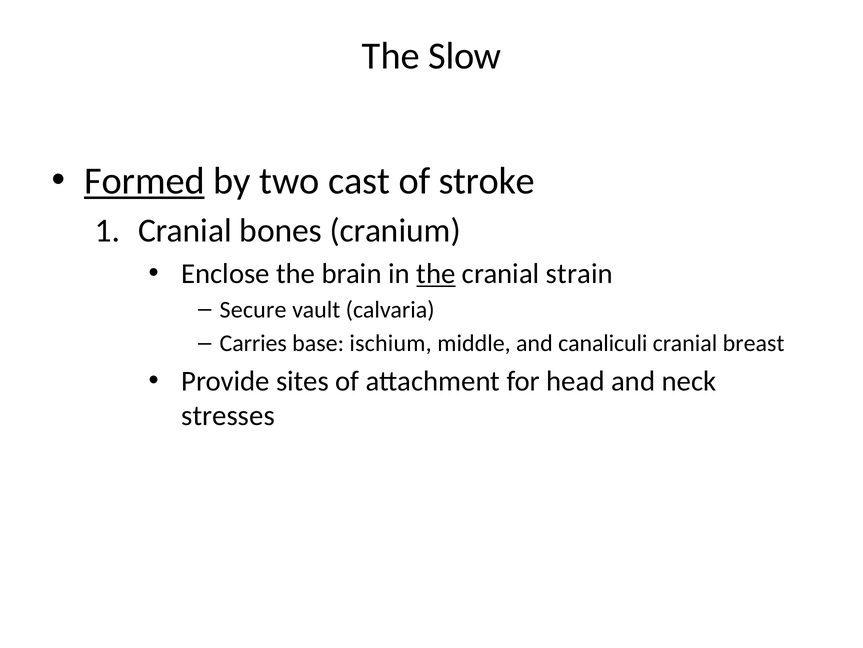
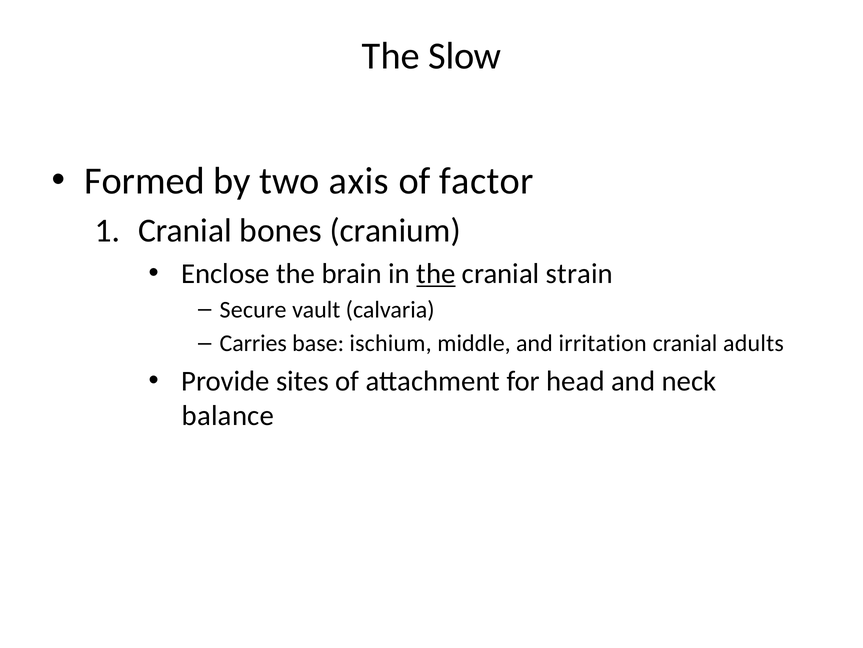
Formed underline: present -> none (144, 181)
cast: cast -> axis (359, 181)
stroke: stroke -> factor (486, 181)
canaliculi: canaliculi -> irritation (603, 343)
breast: breast -> adults (753, 343)
stresses: stresses -> balance (228, 415)
